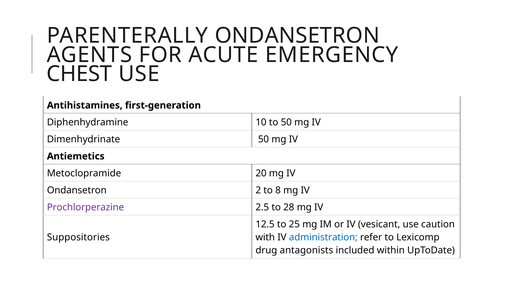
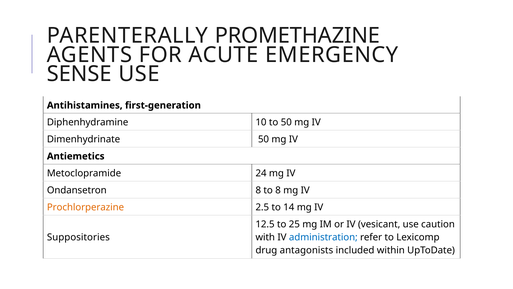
PARENTERALLY ONDANSETRON: ONDANSETRON -> PROMETHAZINE (297, 36)
CHEST: CHEST -> SENSE (79, 74)
20: 20 -> 24 (261, 173)
Ondansetron 2: 2 -> 8 (258, 190)
Prochlorperazine colour: purple -> orange (85, 207)
28: 28 -> 14 (289, 207)
